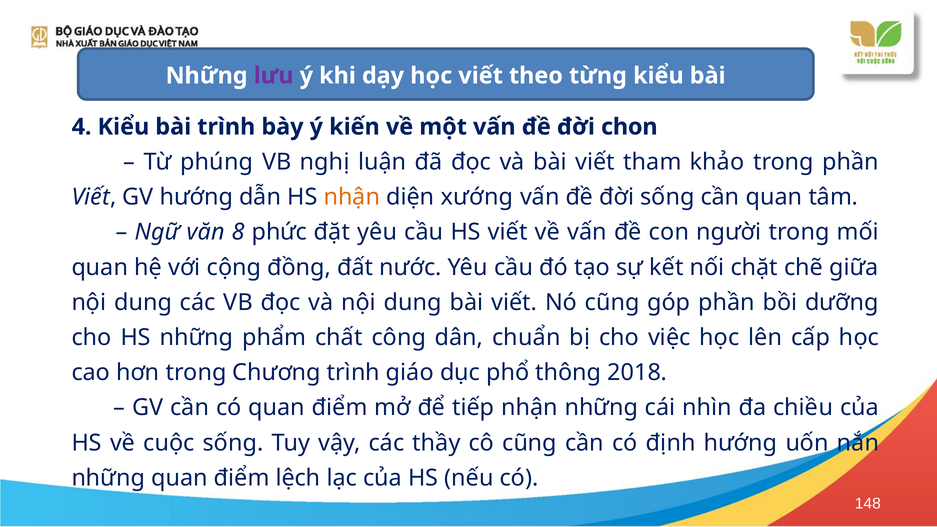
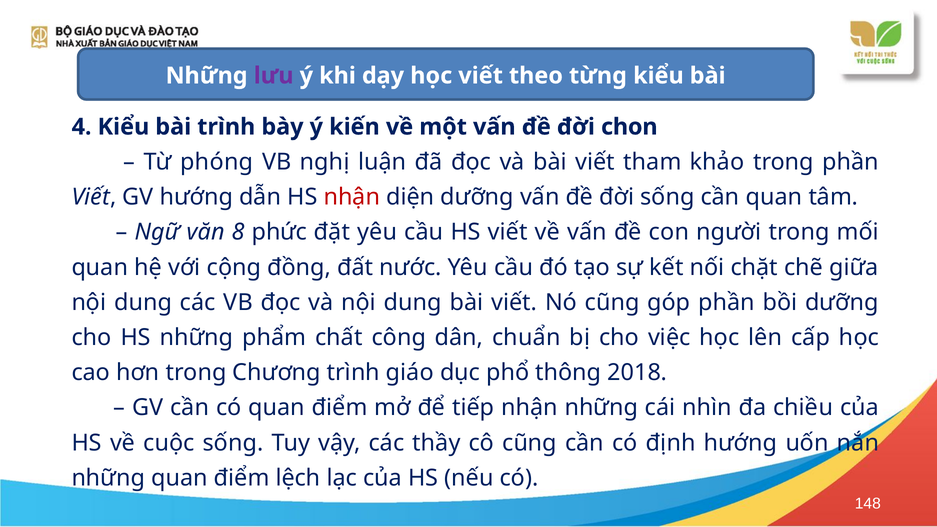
phúng: phúng -> phóng (217, 162)
nhận colour: orange -> red (352, 197)
diện xướng: xướng -> dưỡng (477, 197)
